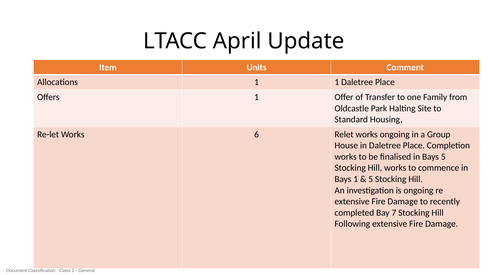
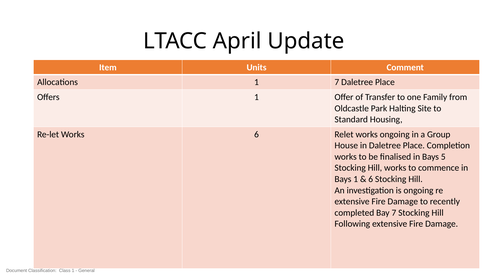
1 1: 1 -> 7 (337, 82)
5: 5 -> 6 (371, 179)
